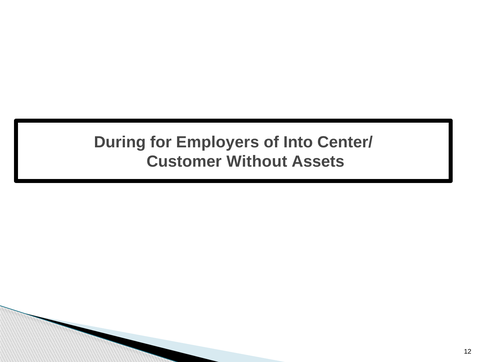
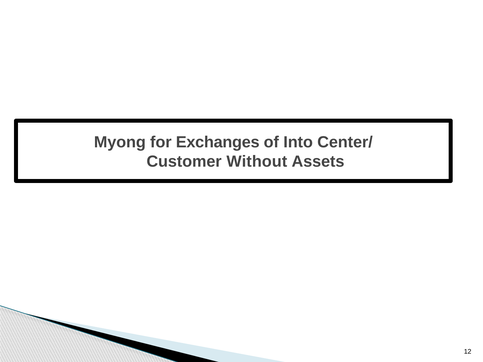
During: During -> Myong (120, 142)
Employers: Employers -> Exchanges (218, 142)
